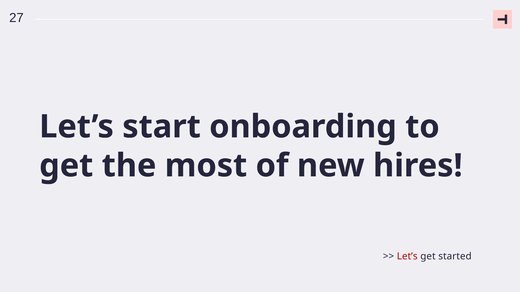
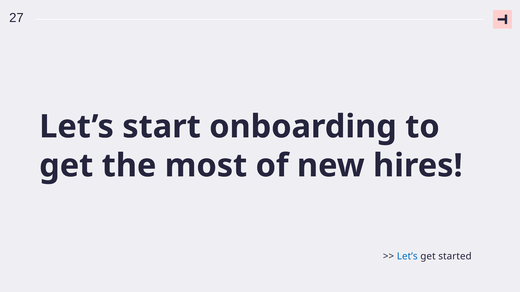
Let’s colour: red -> blue (407, 257)
